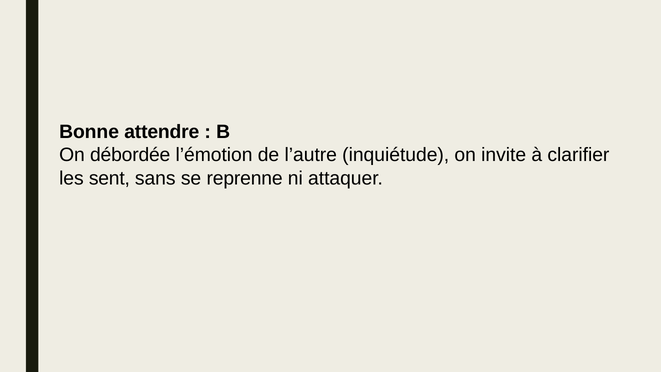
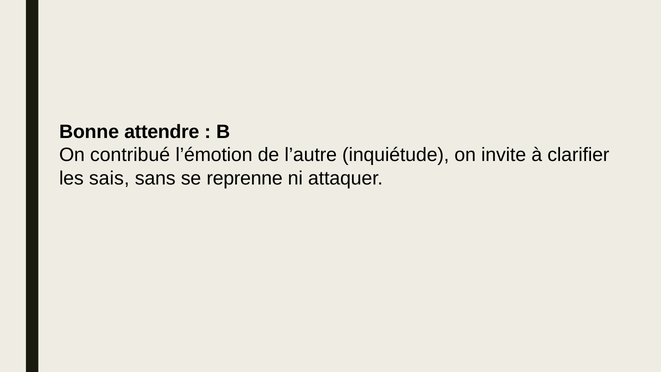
débordée: débordée -> contribué (130, 155)
sent: sent -> sais (109, 178)
